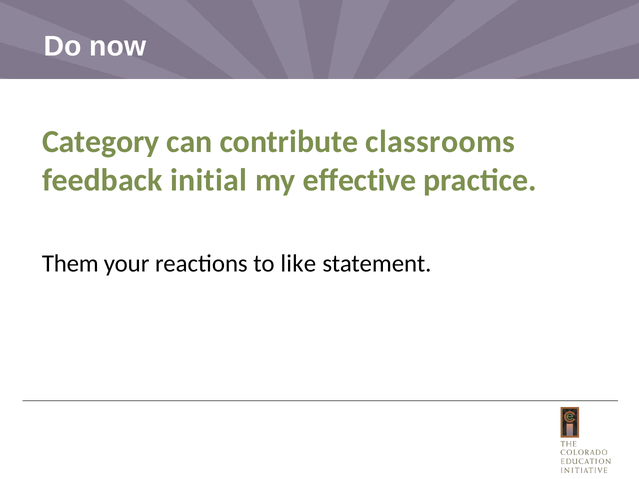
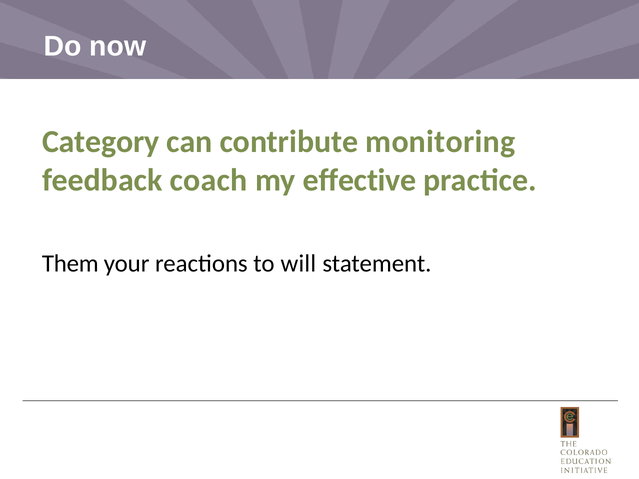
classrooms: classrooms -> monitoring (440, 142)
initial: initial -> coach (209, 180)
like: like -> will (298, 263)
